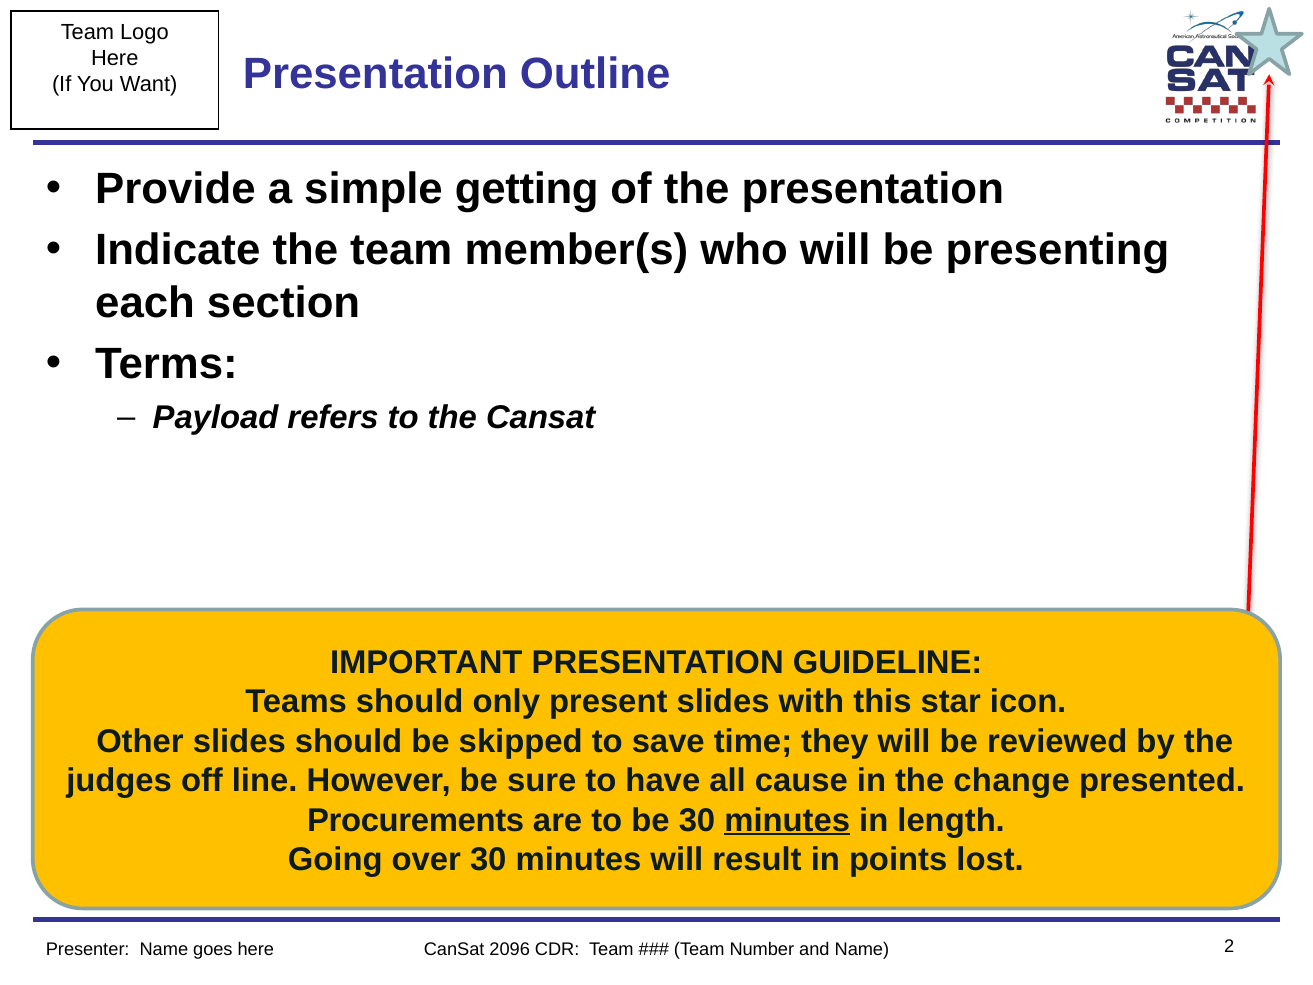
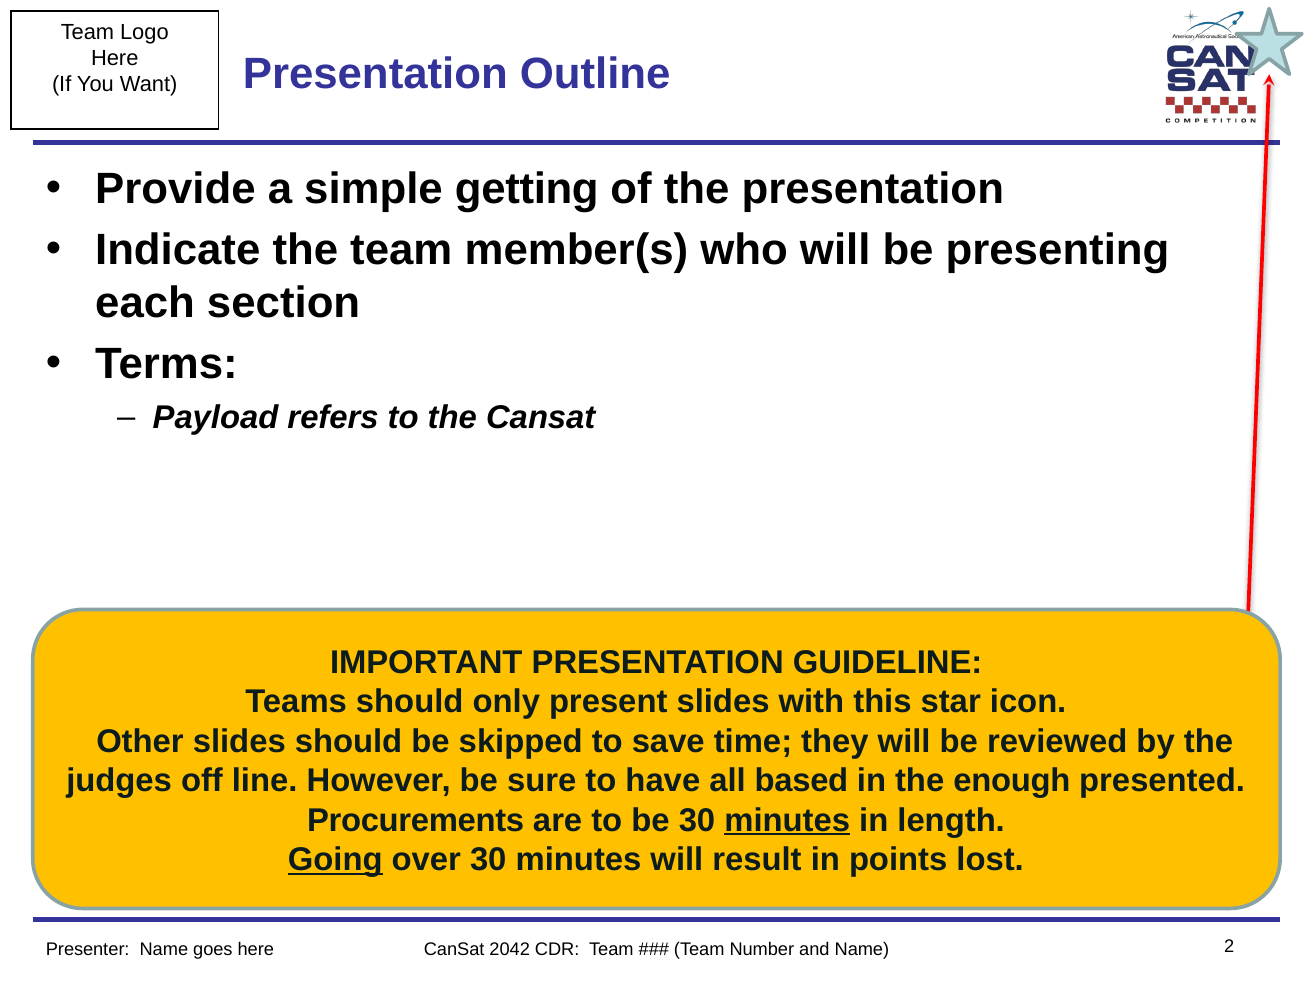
cause: cause -> based (801, 781)
change: change -> enough (1012, 781)
Going underline: none -> present (335, 860)
2096: 2096 -> 2042 (510, 949)
